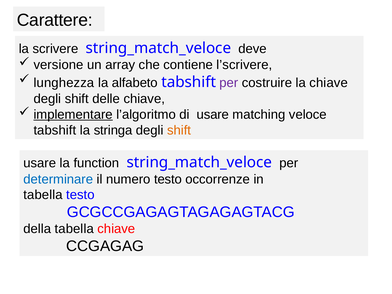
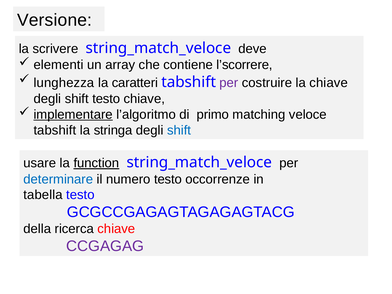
Carattere: Carattere -> Versione (55, 20)
versione: versione -> elementi (59, 65)
l’scrivere: l’scrivere -> l’scorrere (244, 65)
alfabeto: alfabeto -> caratteri (135, 83)
shift delle: delle -> testo (106, 99)
di usare: usare -> primo (213, 115)
shift colour: orange -> blue (179, 130)
function underline: none -> present (96, 163)
della tabella: tabella -> ricerca (74, 229)
CCGAGAG colour: black -> purple (105, 246)
